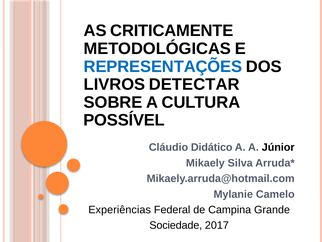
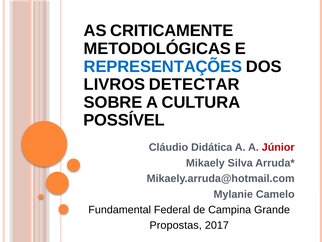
Didático: Didático -> Didática (212, 147)
Júnior colour: black -> red (278, 147)
Experiências: Experiências -> Fundamental (120, 209)
Sociedade: Sociedade -> Propostas (176, 225)
